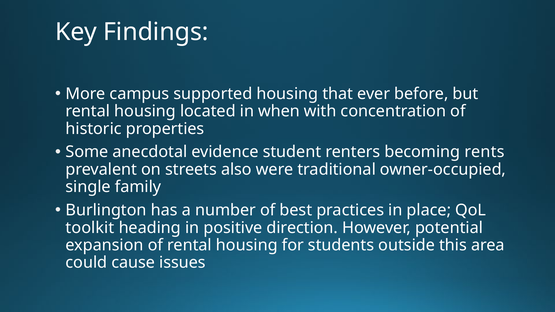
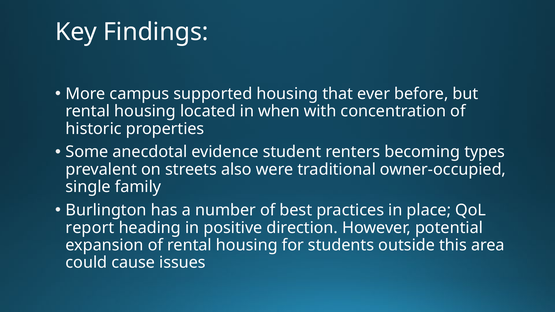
rents: rents -> types (485, 152)
toolkit: toolkit -> report (90, 228)
